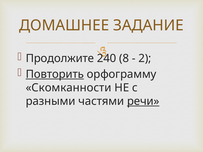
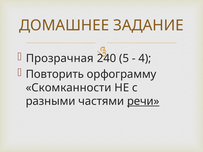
Продолжите: Продолжите -> Прозрачная (60, 58)
8: 8 -> 5 (124, 58)
2: 2 -> 4 (145, 58)
Повторить underline: present -> none (55, 74)
